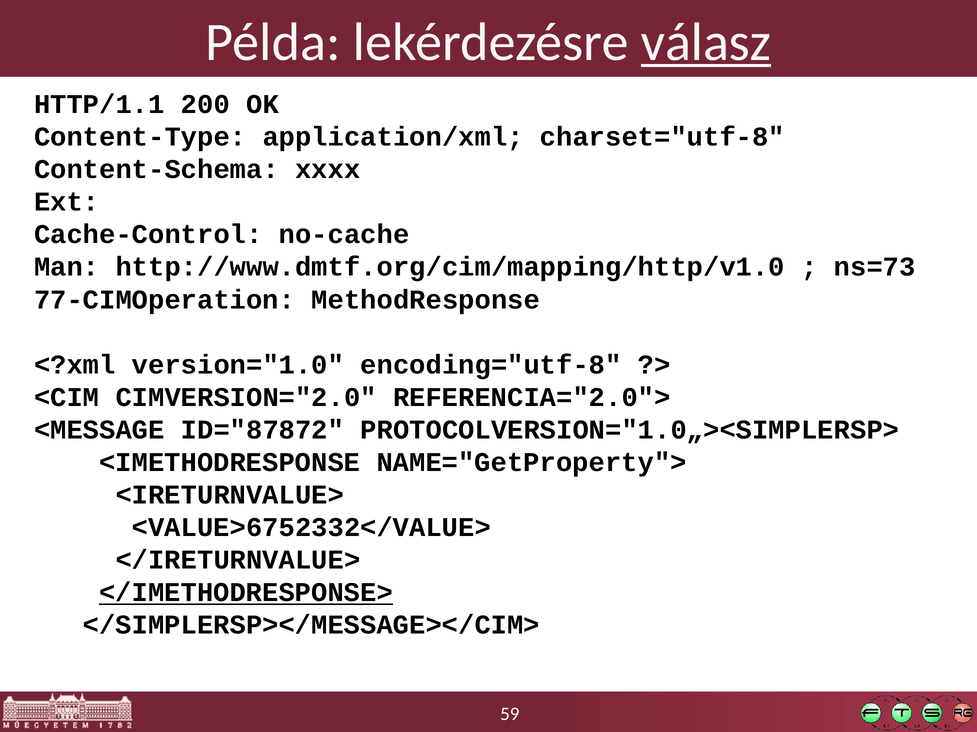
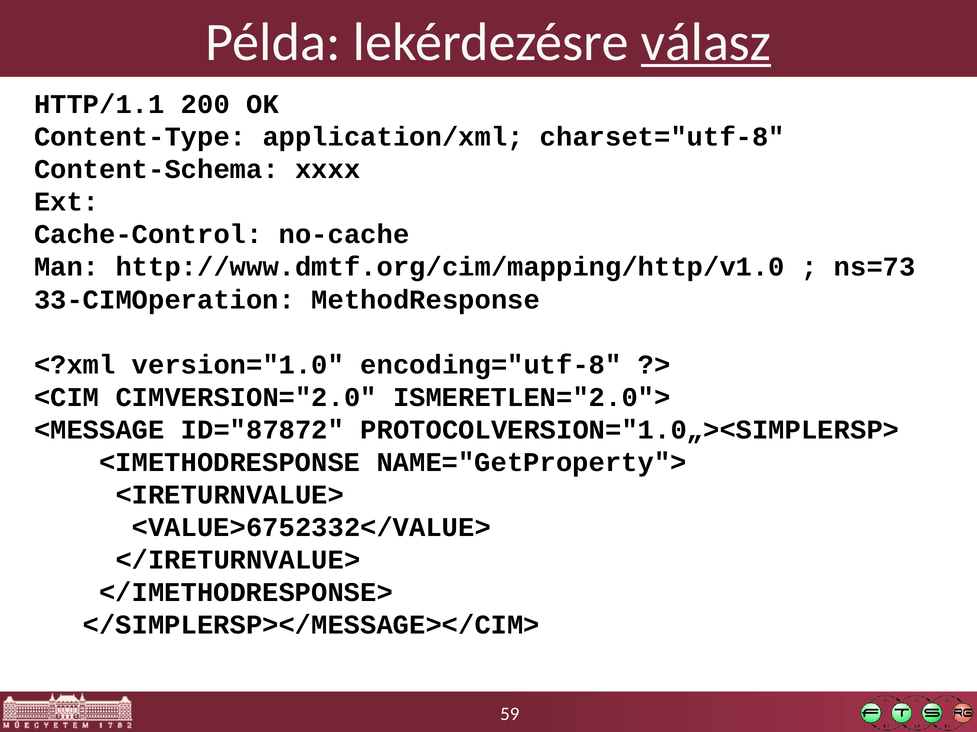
77-CIMOperation: 77-CIMOperation -> 33-CIMOperation (165, 300)
REFERENCIA="2.0">: REFERENCIA="2.0"> -> ISMERETLEN="2.0"> (532, 398)
</IMETHODRESPONSE> underline: present -> none (246, 593)
